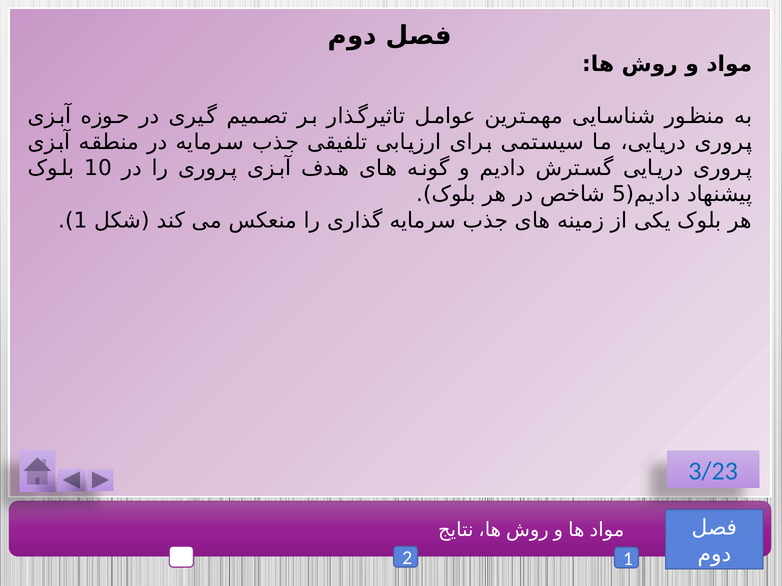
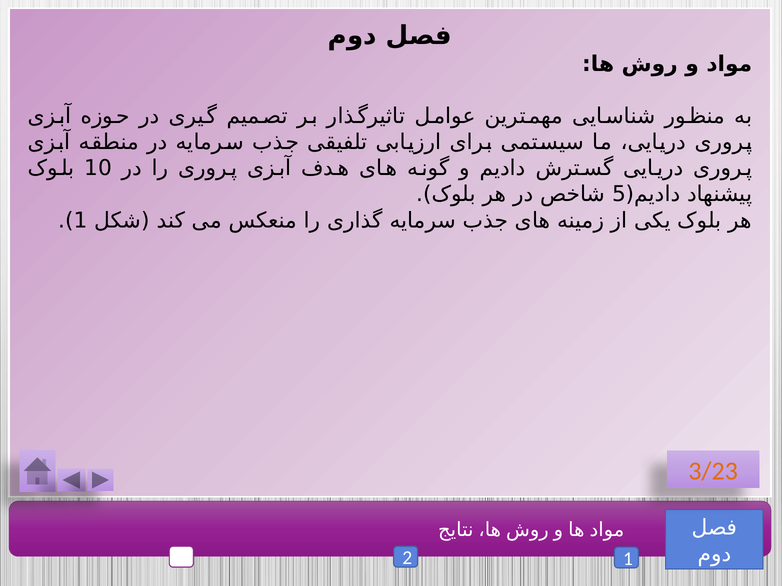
3/23 colour: blue -> orange (713, 471)
